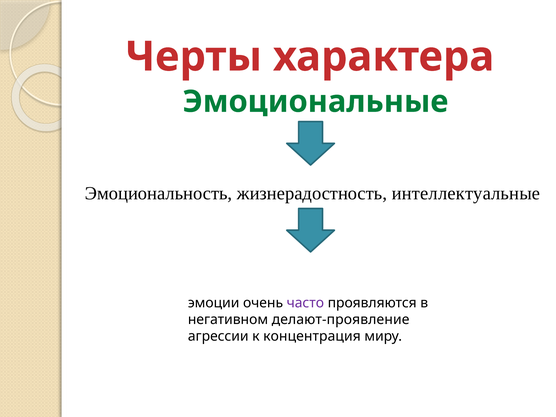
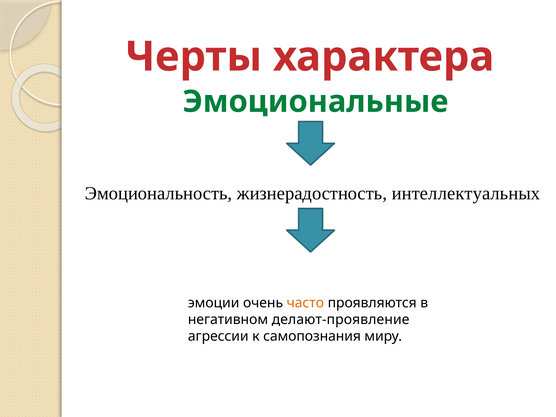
интеллектуальные: интеллектуальные -> интеллектуальных (466, 193)
часто colour: purple -> orange (305, 303)
концентрация: концентрация -> самопознания (312, 336)
